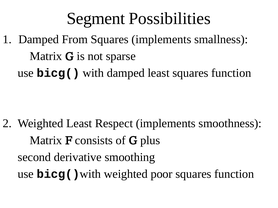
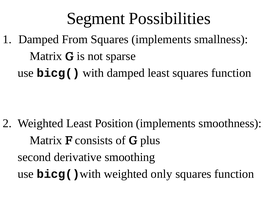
Respect: Respect -> Position (114, 124)
poor: poor -> only (162, 174)
